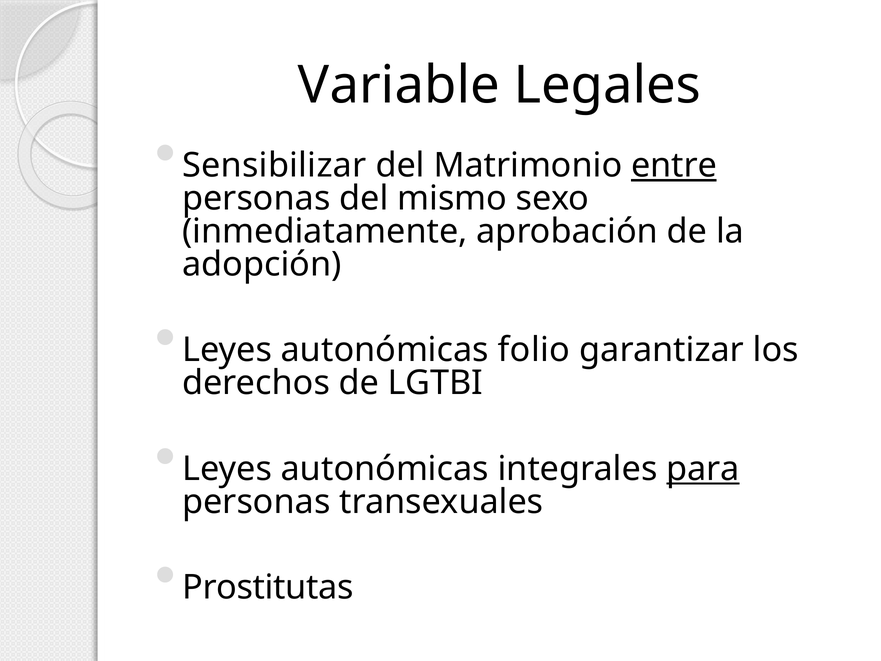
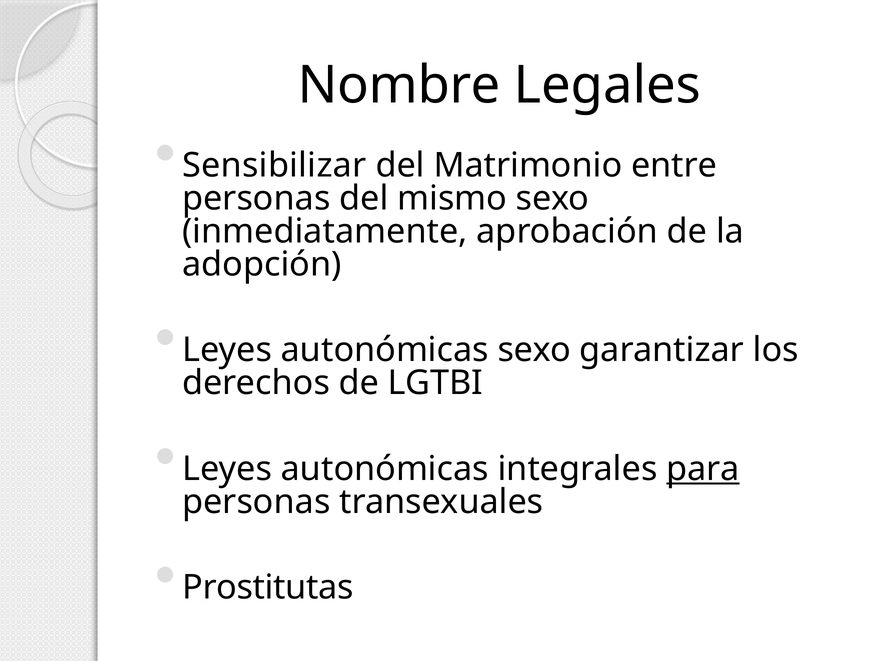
Variable: Variable -> Nombre (399, 85)
entre underline: present -> none (674, 165)
autonómicas folio: folio -> sexo (534, 350)
